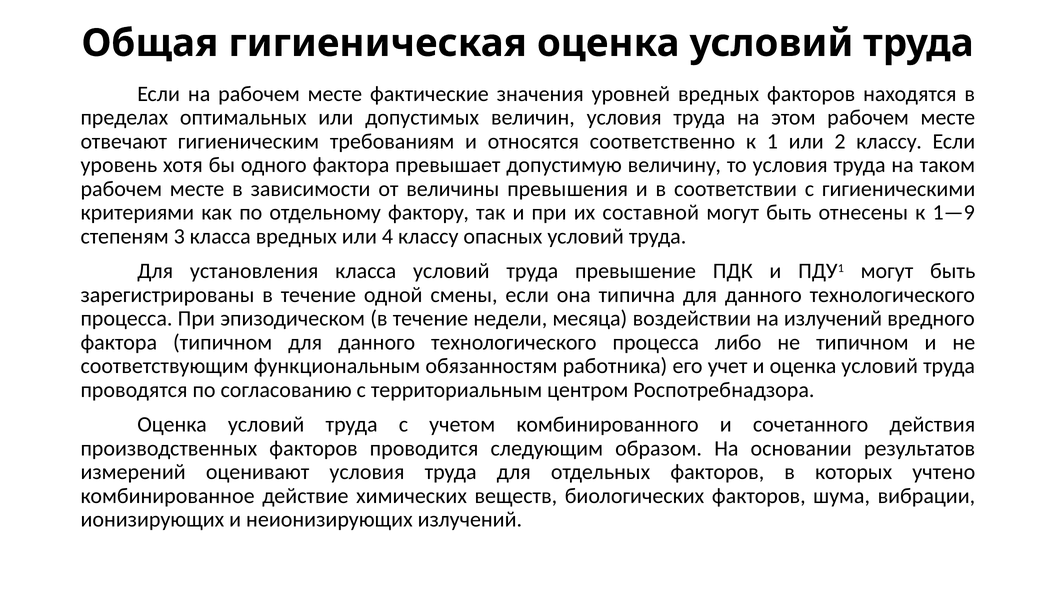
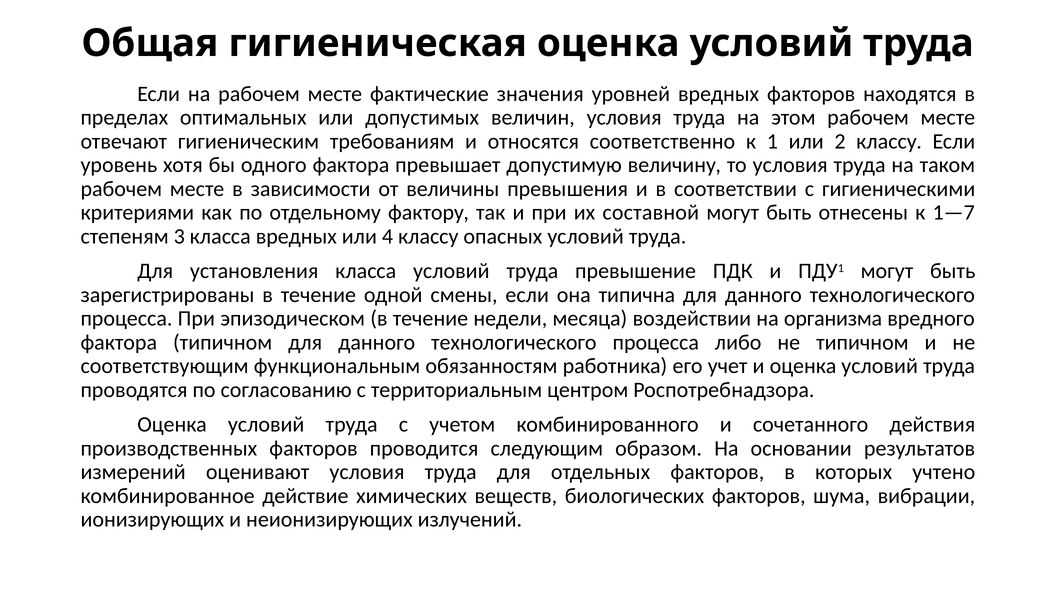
1—9: 1—9 -> 1—7 (954, 213)
на излучений: излучений -> организма (833, 319)
